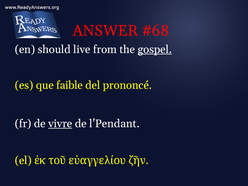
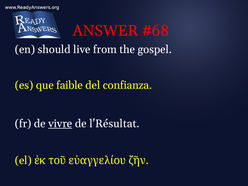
gospel underline: present -> none (155, 49)
prononcé: prononcé -> confianza (127, 85)
l'Pendant: l'Pendant -> l'Résultat (114, 124)
